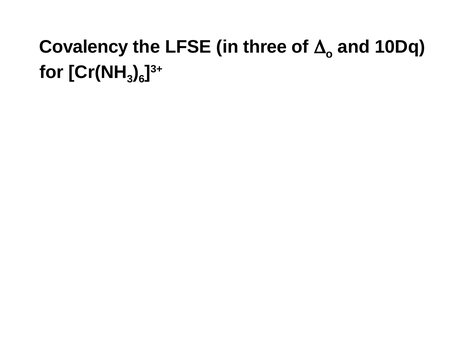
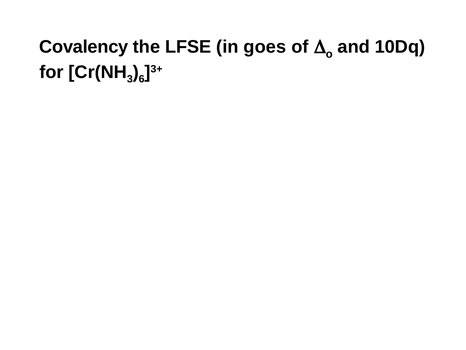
three: three -> goes (265, 47)
